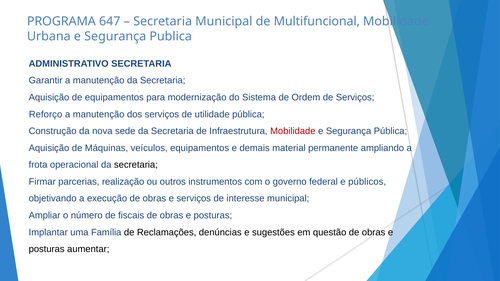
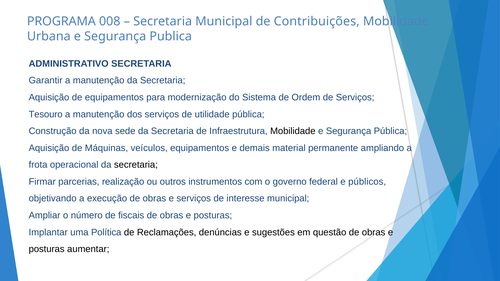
647: 647 -> 008 (110, 21)
Multifuncional: Multifuncional -> Contribuições (317, 21)
Reforço: Reforço -> Tesouro (46, 114)
Mobilidade colour: red -> black (293, 131)
Família: Família -> Política (106, 232)
